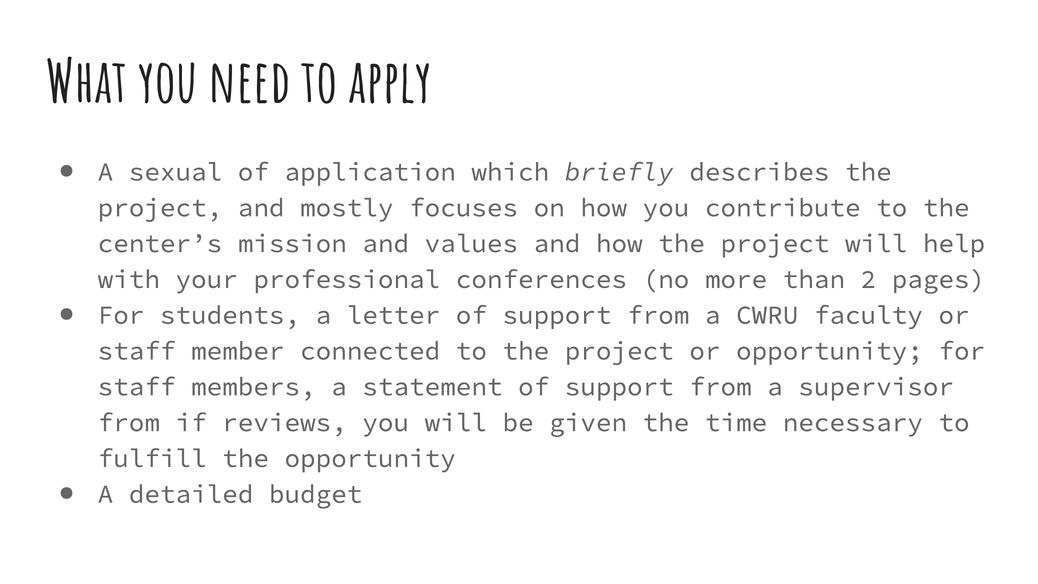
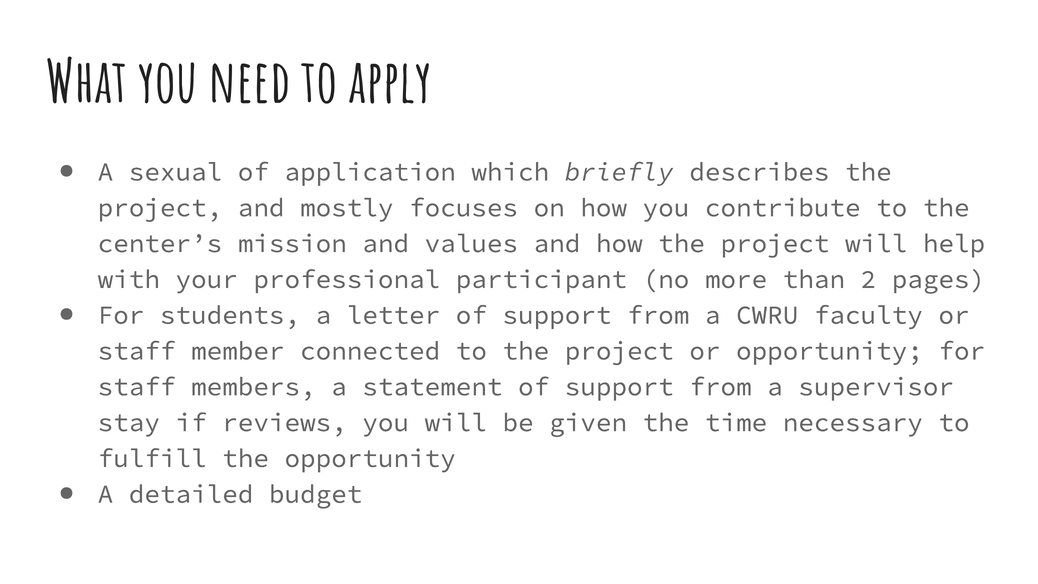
conferences: conferences -> participant (541, 279)
from: from -> stay (129, 422)
